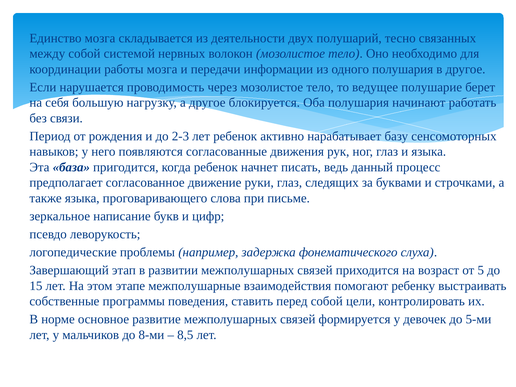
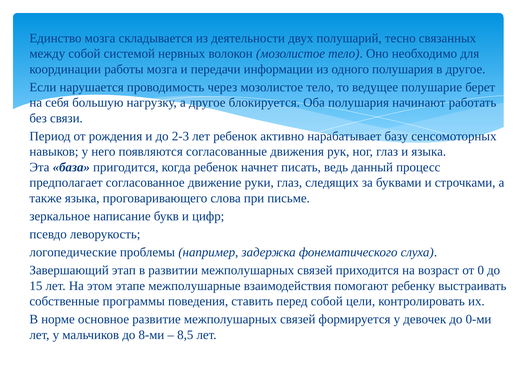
5: 5 -> 0 (481, 270)
5-ми: 5-ми -> 0-ми (479, 319)
